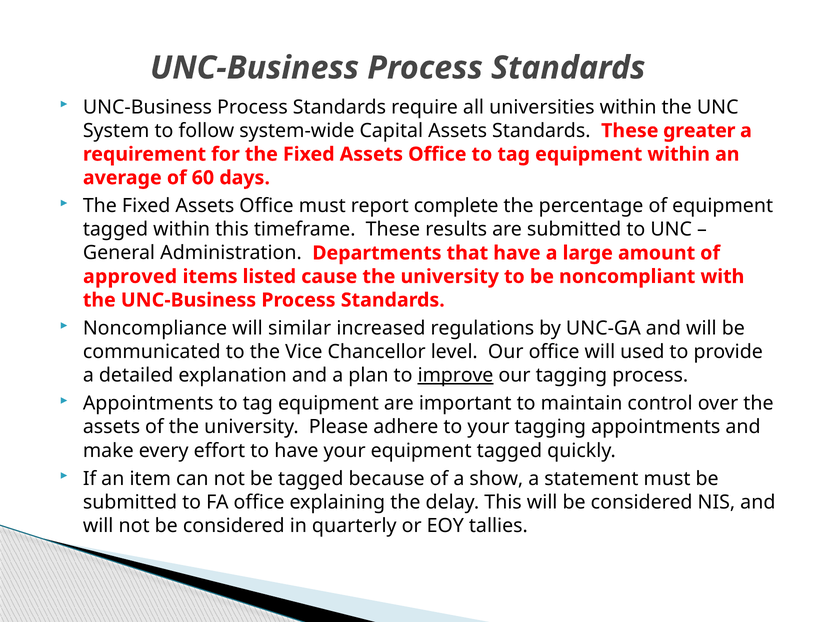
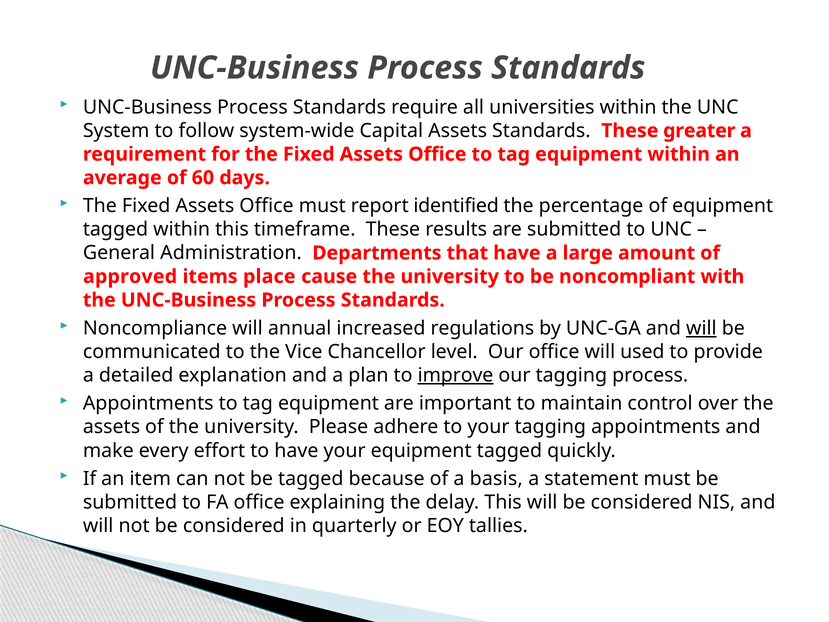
complete: complete -> identified (456, 206)
listed: listed -> place (269, 276)
similar: similar -> annual (300, 328)
will underline: none -> present (701, 328)
show: show -> basis (496, 479)
